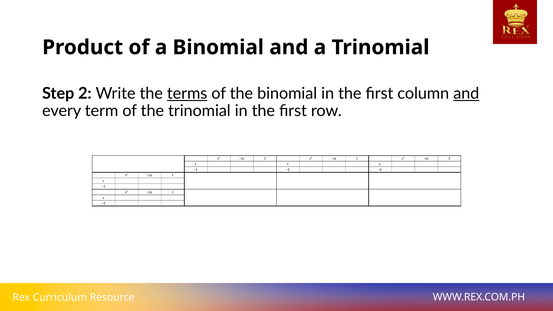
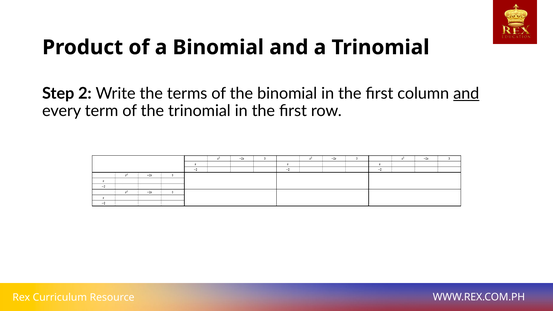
terms underline: present -> none (187, 93)
